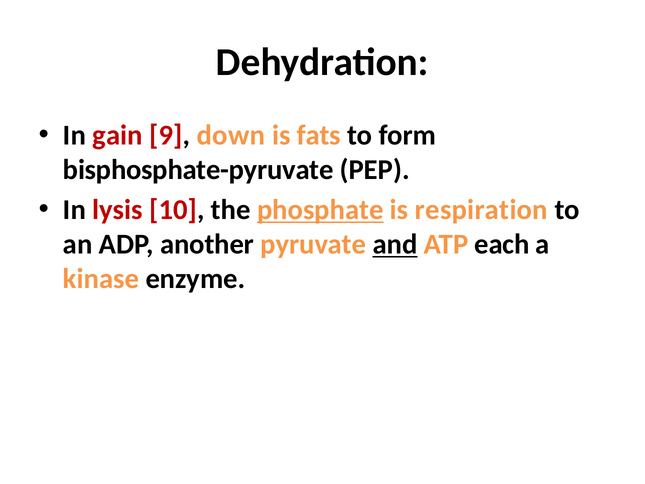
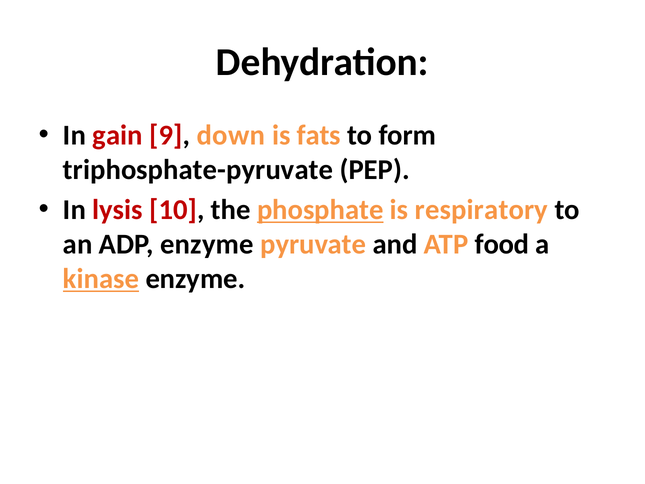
bisphosphate-pyruvate: bisphosphate-pyruvate -> triphosphate-pyruvate (198, 170)
respiration: respiration -> respiratory (481, 210)
ADP another: another -> enzyme (207, 244)
and underline: present -> none (395, 244)
each: each -> food (502, 244)
kinase underline: none -> present (101, 279)
